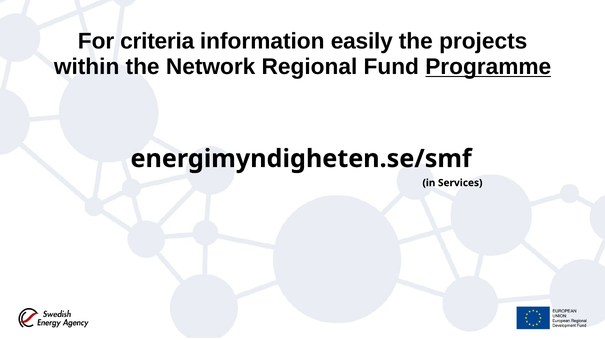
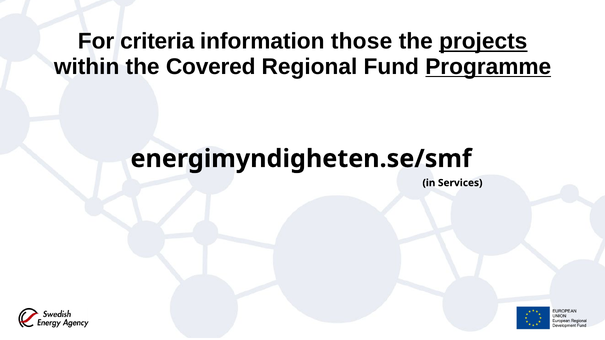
easily: easily -> those (362, 42)
projects underline: none -> present (483, 42)
Network: Network -> Covered (211, 67)
